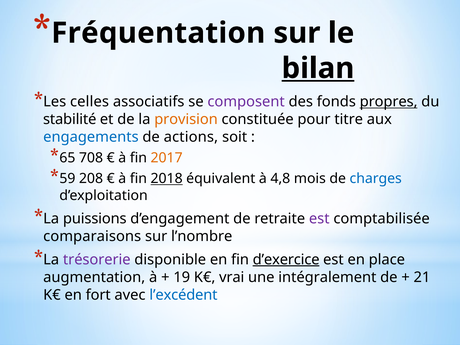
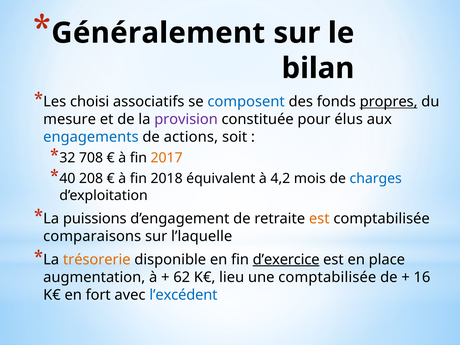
Fréquentation: Fréquentation -> Généralement (158, 33)
bilan underline: present -> none (318, 68)
celles: celles -> choisi (90, 102)
composent colour: purple -> blue (246, 102)
stabilité: stabilité -> mesure (70, 119)
provision colour: orange -> purple (186, 119)
titre: titre -> élus (349, 119)
65: 65 -> 32 (67, 158)
59: 59 -> 40 (67, 179)
2018 underline: present -> none (167, 179)
4,8: 4,8 -> 4,2 (280, 179)
est colour: purple -> orange (319, 219)
l’nombre: l’nombre -> l’laquelle (202, 236)
trésorerie colour: purple -> orange (97, 260)
19: 19 -> 62 (182, 277)
vrai: vrai -> lieu (232, 277)
une intégralement: intégralement -> comptabilisée (327, 277)
21: 21 -> 16 (422, 277)
